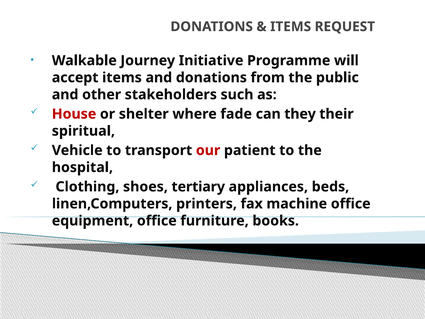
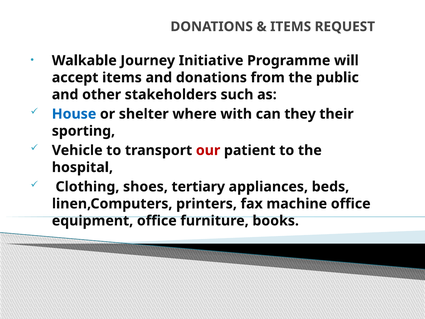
House colour: red -> blue (74, 114)
fade: fade -> with (236, 114)
spiritual: spiritual -> sporting (83, 131)
